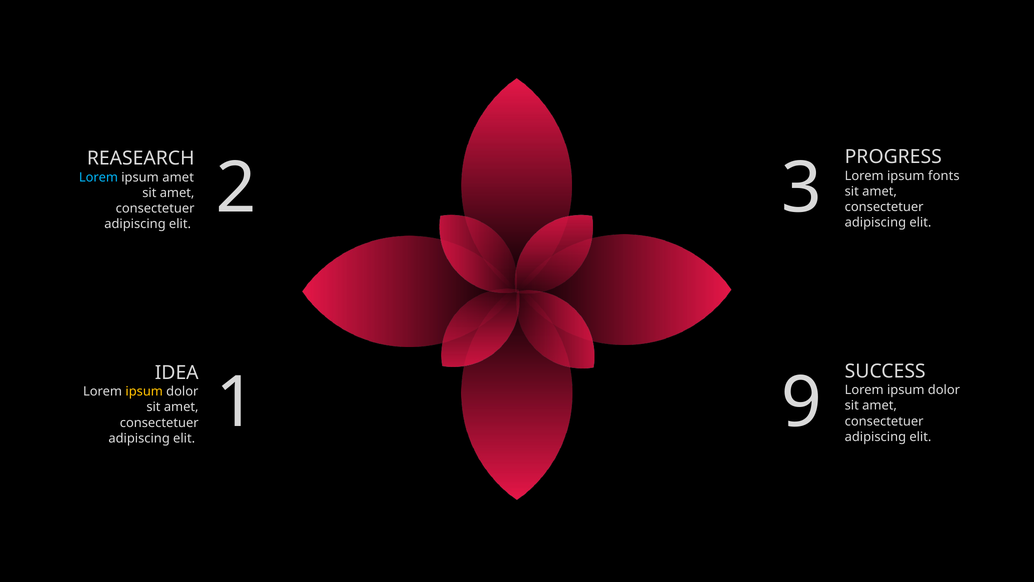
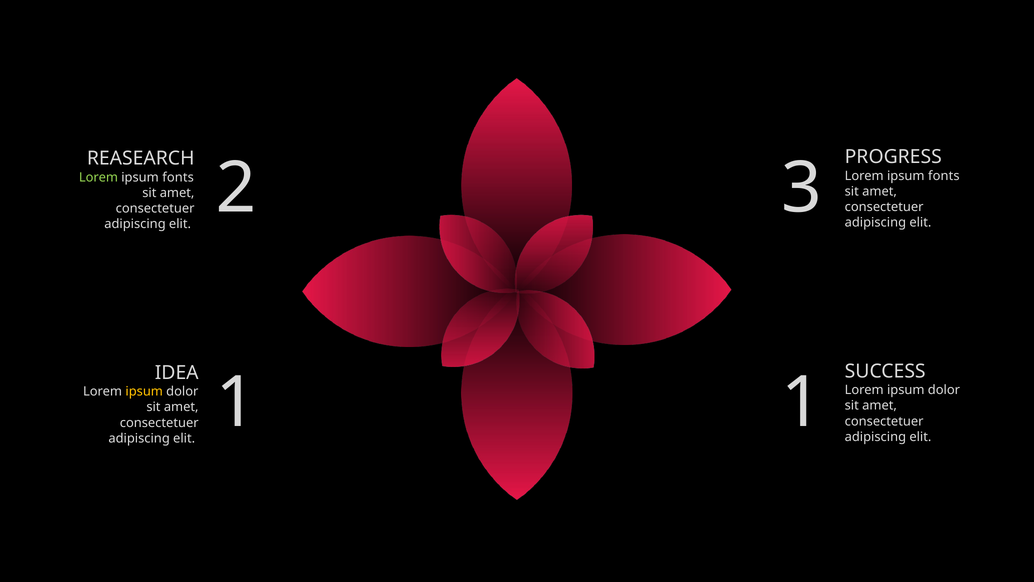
Lorem colour: light blue -> light green (98, 177)
amet: amet -> fonts (178, 177)
9: 9 -> 1 (801, 402)
